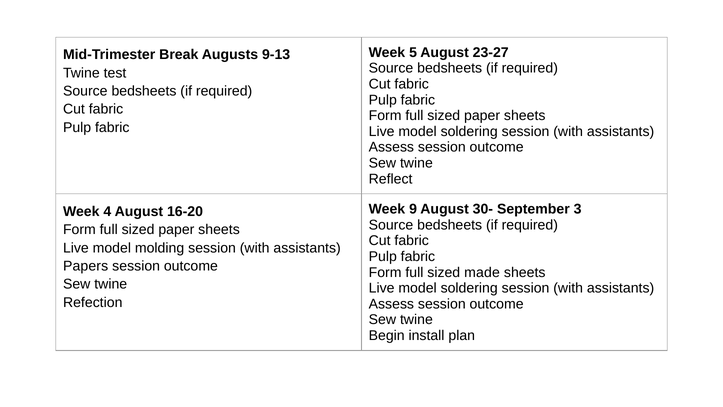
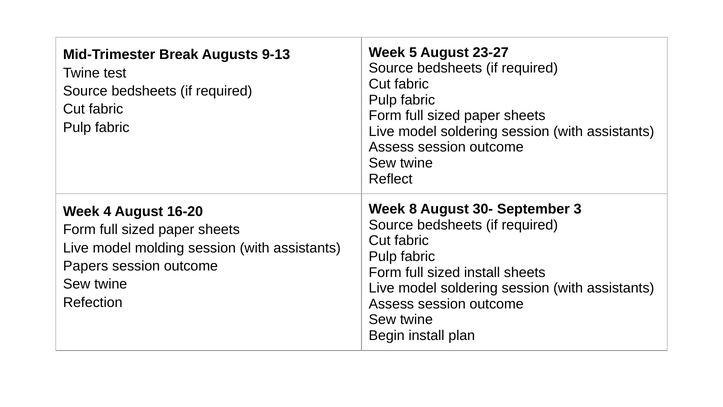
9: 9 -> 8 (413, 209)
sized made: made -> install (482, 272)
